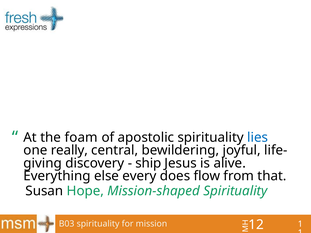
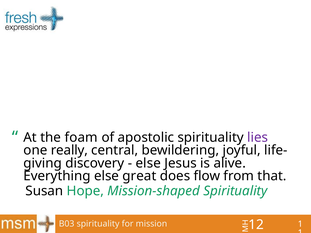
lies colour: blue -> purple (258, 138)
ship: ship -> else (148, 163)
every: every -> great (139, 176)
